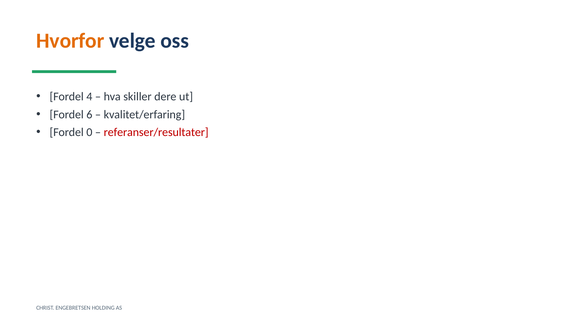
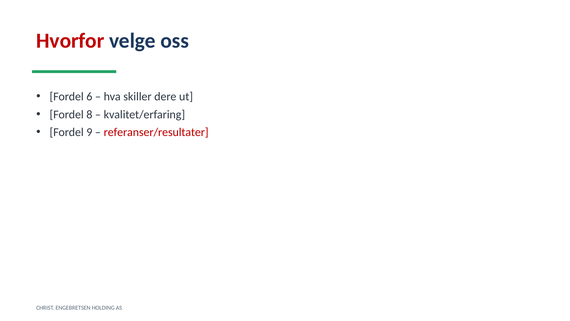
Hvorfor colour: orange -> red (70, 41)
4: 4 -> 6 (89, 97)
6: 6 -> 8 (89, 114)
0: 0 -> 9 (89, 132)
